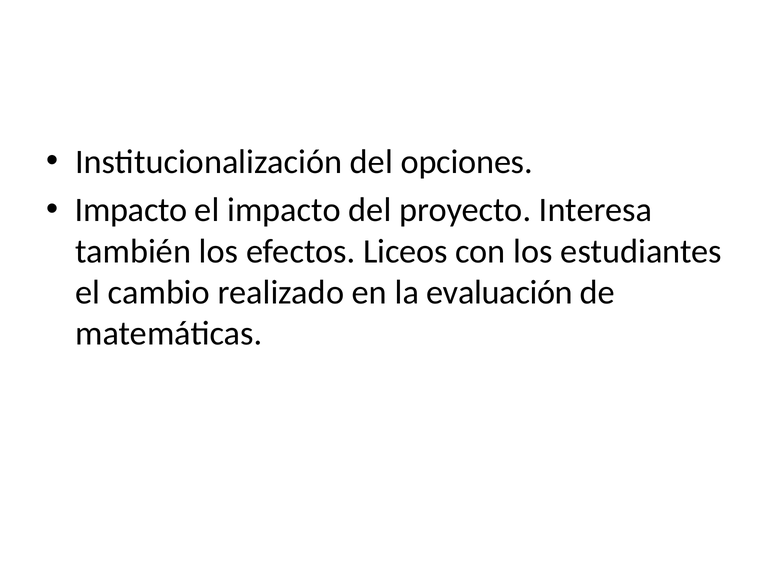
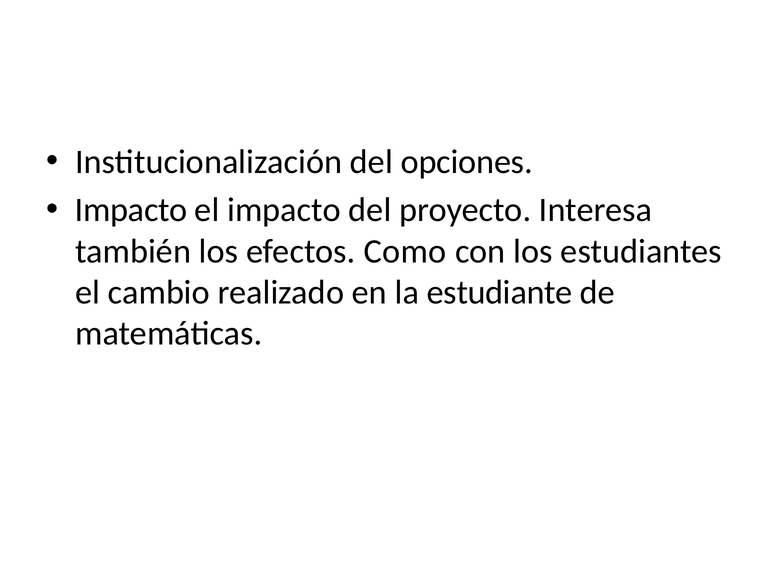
Liceos: Liceos -> Como (405, 251)
evaluación: evaluación -> estudiante (500, 292)
